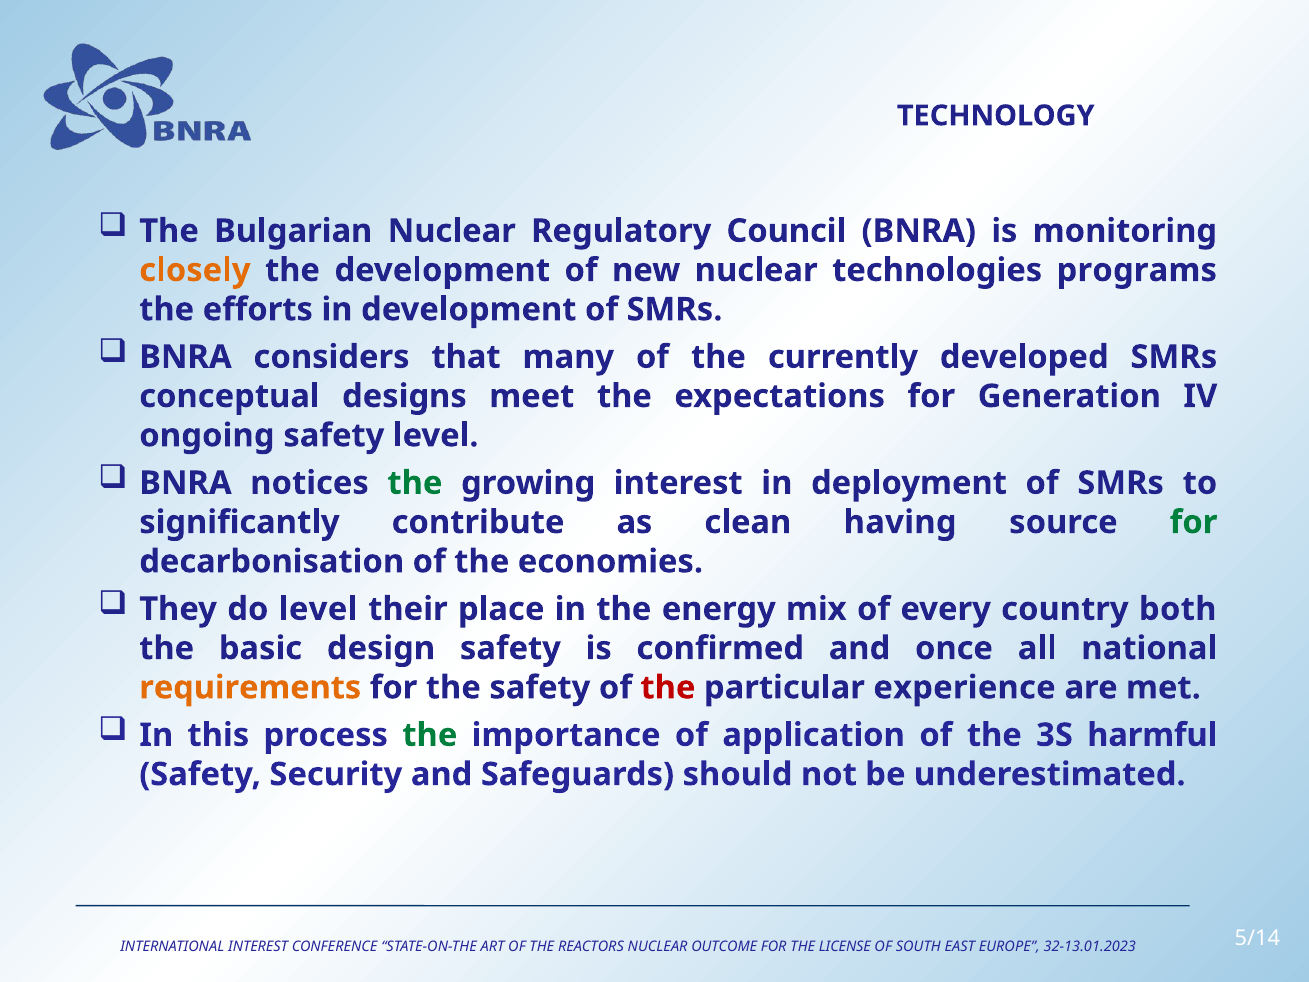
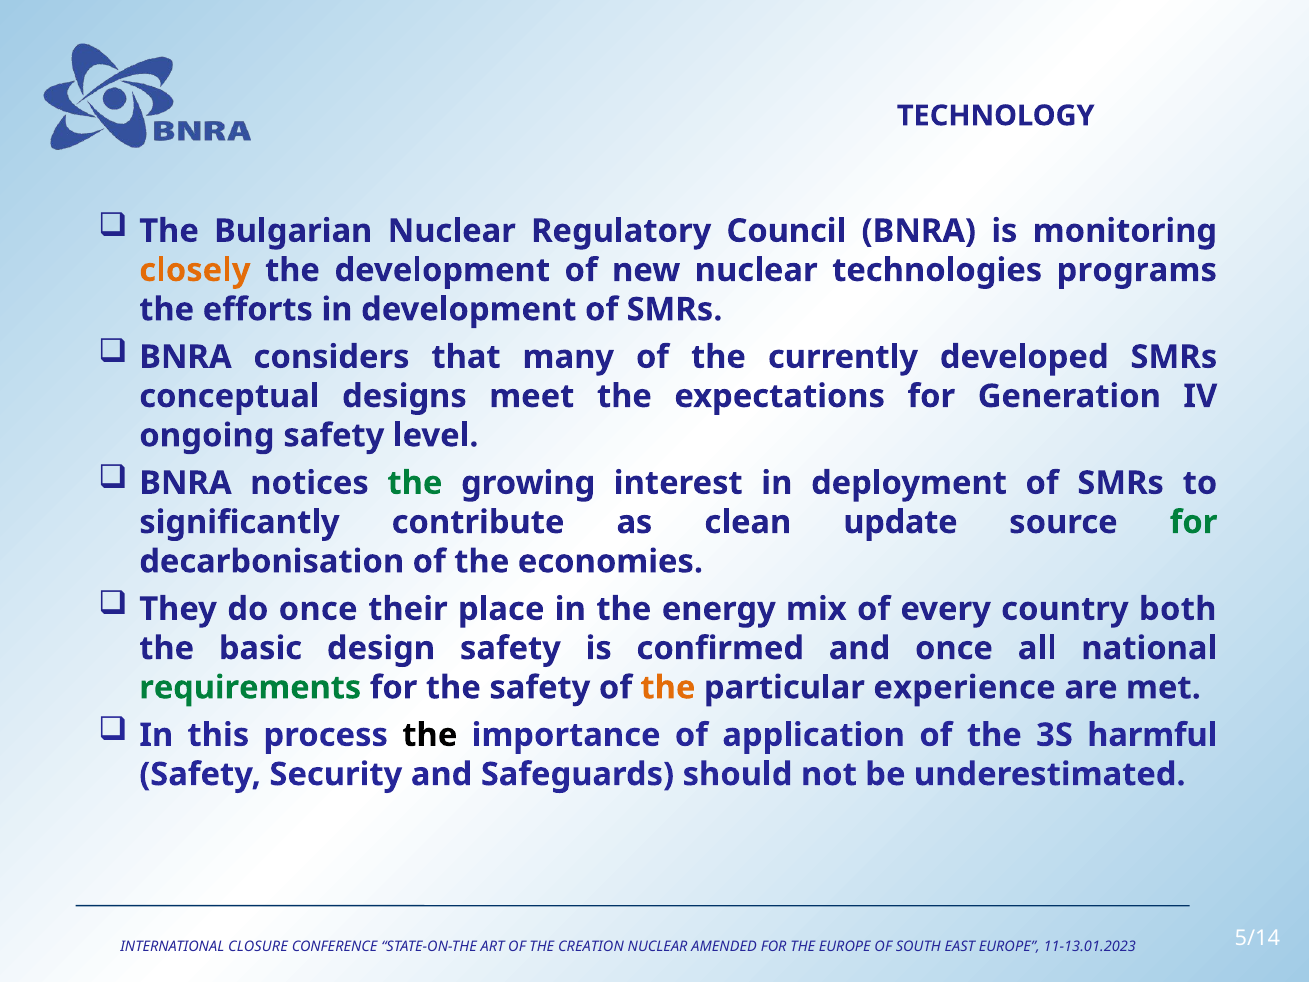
having: having -> update (900, 522)
do level: level -> once (318, 609)
requirements colour: orange -> green (250, 687)
the colour: red -> orange (668, 687)
the colour: green -> black (430, 735)
INTERNATIONAL INTEREST: INTEREST -> CLOSURE (258, 946)
REACTORS: REACTORS -> CREATION (591, 946)
OUTCOME: OUTCOME -> AMENDED (724, 946)
THE LICENSE: LICENSE -> EUROPE (845, 946)
32-13.01.2023: 32-13.01.2023 -> 11-13.01.2023 (1090, 946)
